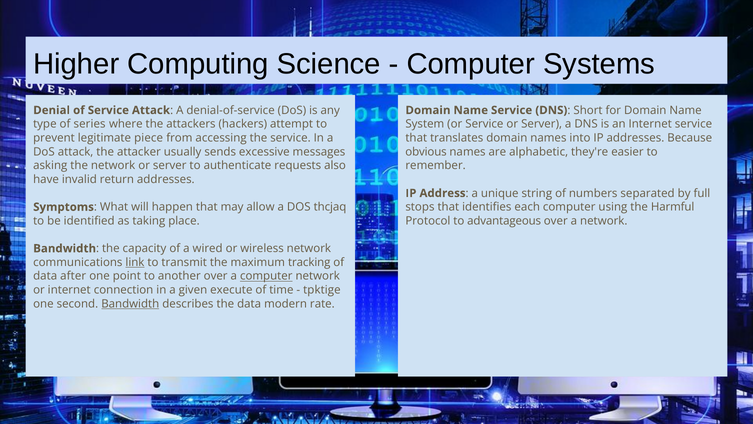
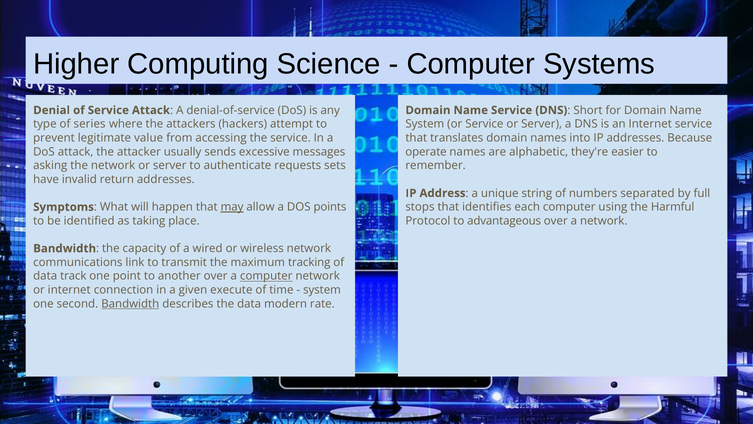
piece: piece -> value (149, 138)
obvious: obvious -> operate (426, 152)
also: also -> sets (335, 165)
may underline: none -> present (232, 207)
thcjaq: thcjaq -> points (330, 207)
link underline: present -> none (135, 262)
after: after -> track (73, 276)
tpktige: tpktige -> system (322, 290)
